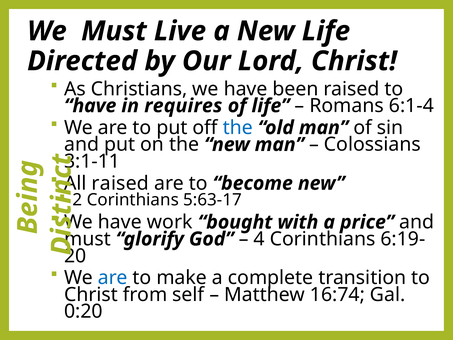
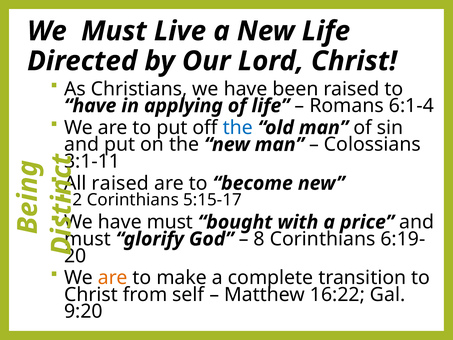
requires: requires -> applying (183, 106)
5:63-17: 5:63-17 -> 5:15-17 (212, 200)
have work: work -> must (170, 222)
4: 4 -> 8 (259, 239)
are colour: blue -> orange (113, 278)
16:74: 16:74 -> 16:22 (337, 294)
0:20: 0:20 -> 9:20 (83, 311)
